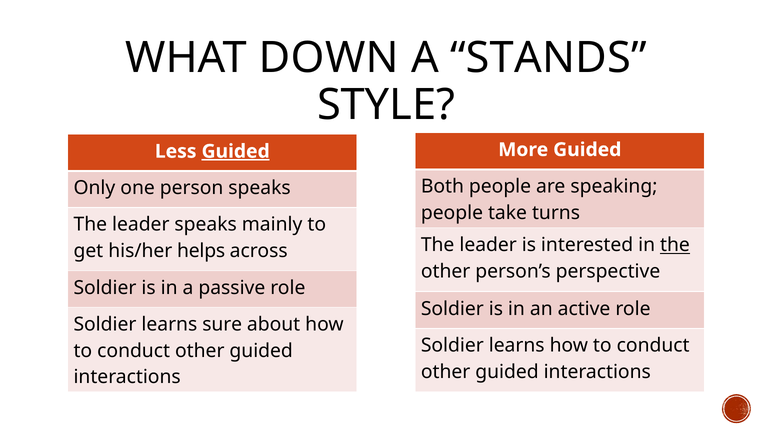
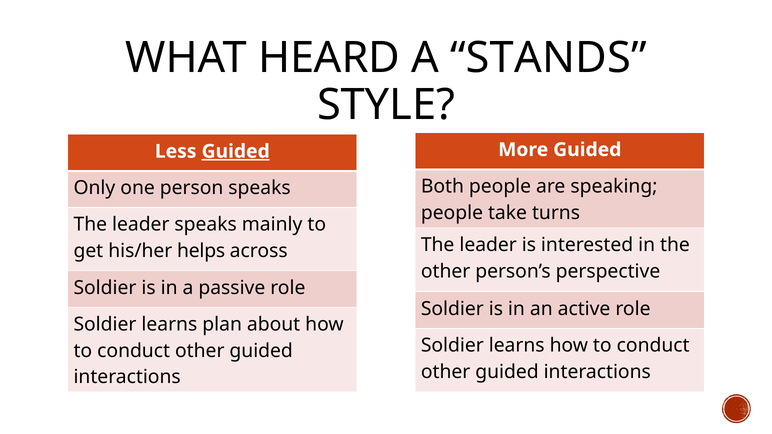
DOWN: DOWN -> HEARD (329, 58)
the underline: present -> none (675, 245)
sure: sure -> plan (222, 325)
